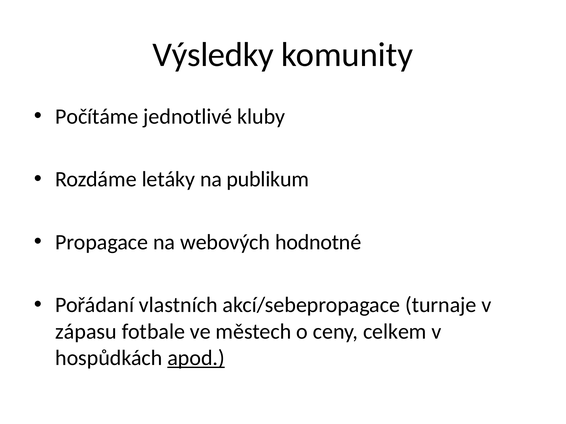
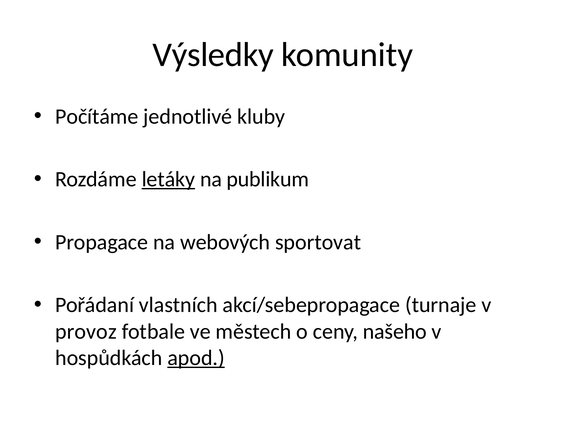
letáky underline: none -> present (168, 180)
hodnotné: hodnotné -> sportovat (318, 242)
zápasu: zápasu -> provoz (86, 332)
celkem: celkem -> našeho (395, 332)
